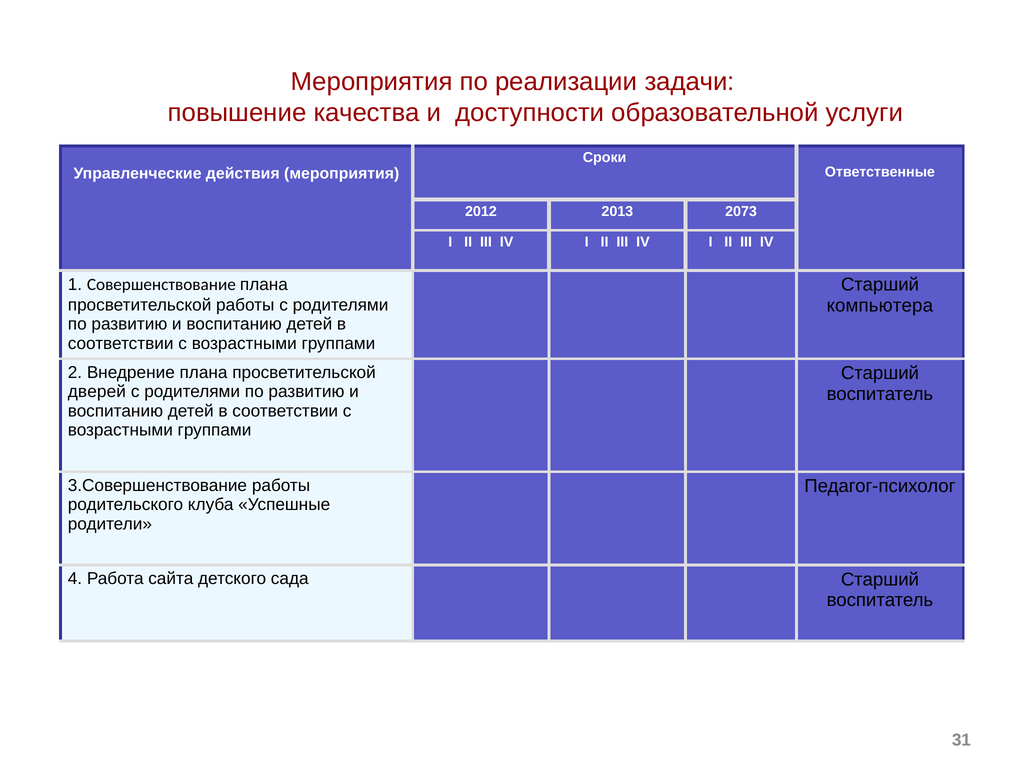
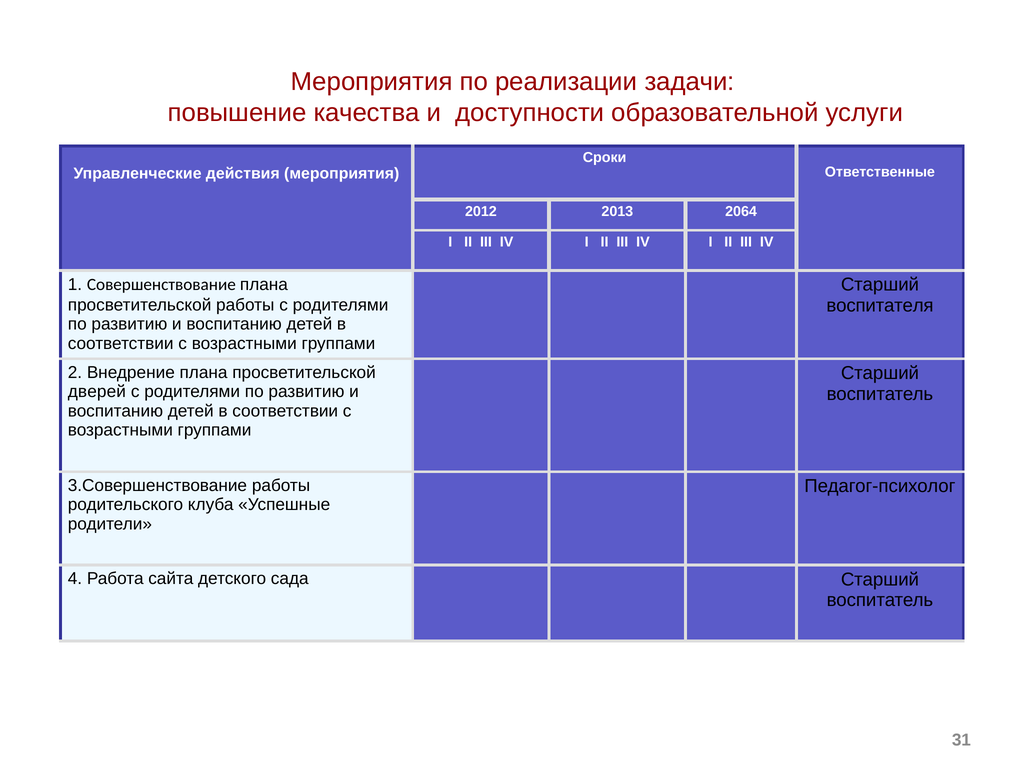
2073: 2073 -> 2064 (741, 211)
компьютера: компьютера -> воспитателя (880, 305)
